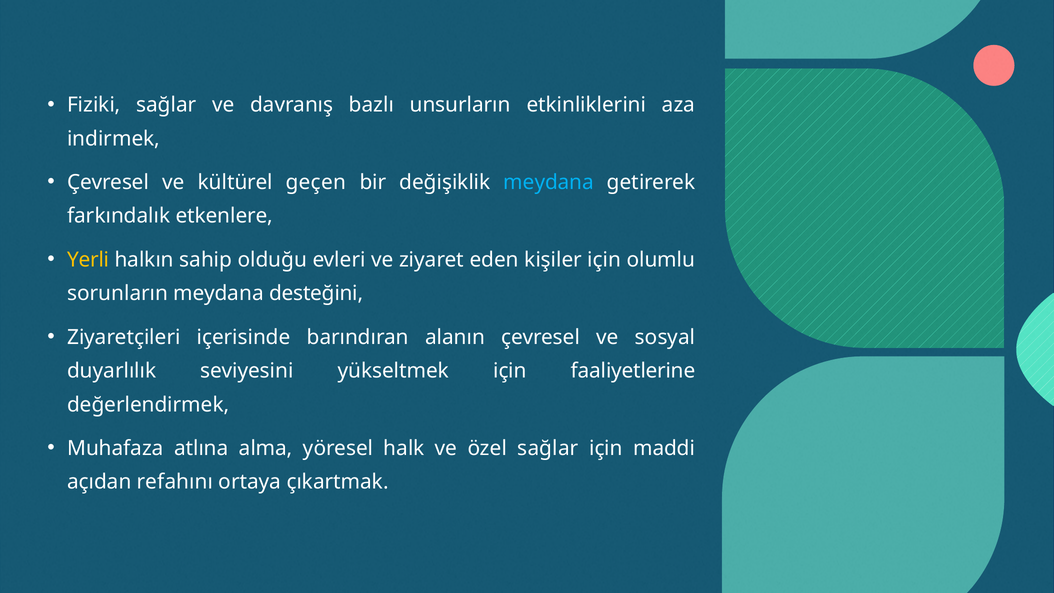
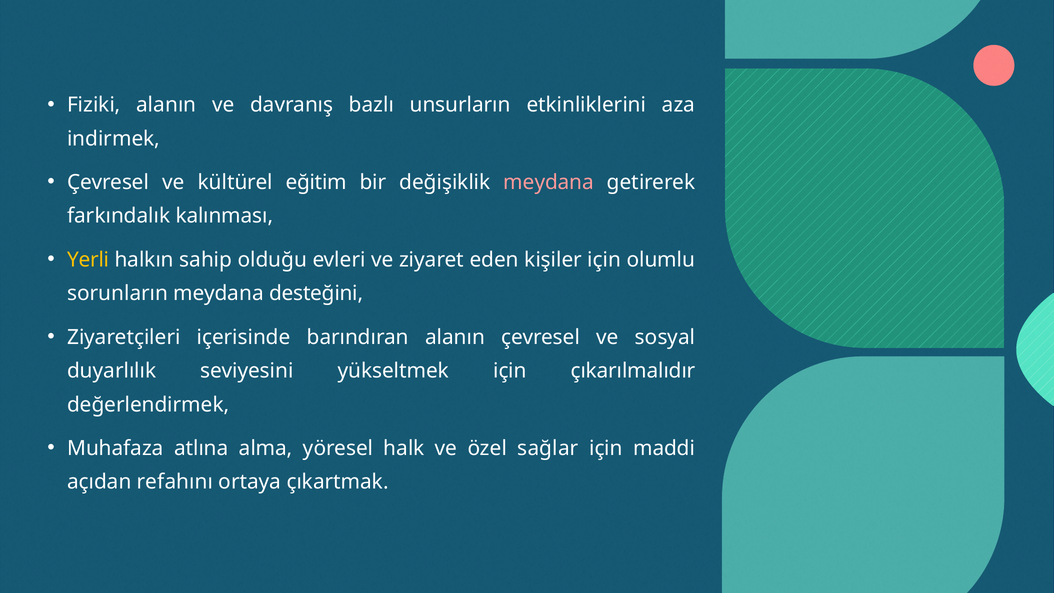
Fiziki sağlar: sağlar -> alanın (166, 105)
geçen: geçen -> eğitim (316, 182)
meydana colour: light blue -> pink (549, 182)
etkenlere: etkenlere -> kalınması (224, 216)
faaliyetlerine: faaliyetlerine -> çıkarılmalıdır (633, 371)
